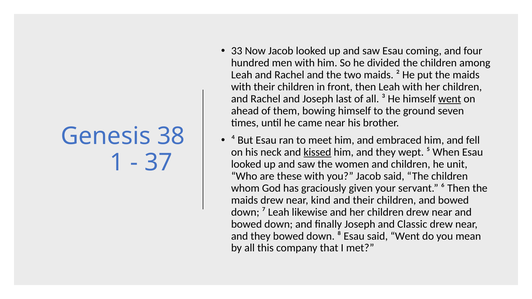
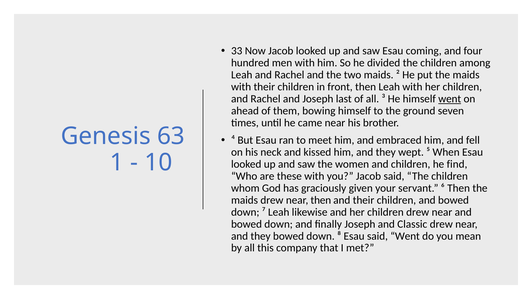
38: 38 -> 63 (171, 136)
kissed underline: present -> none (317, 152)
37: 37 -> 10 (158, 163)
unit: unit -> find (457, 164)
near kind: kind -> then (321, 200)
